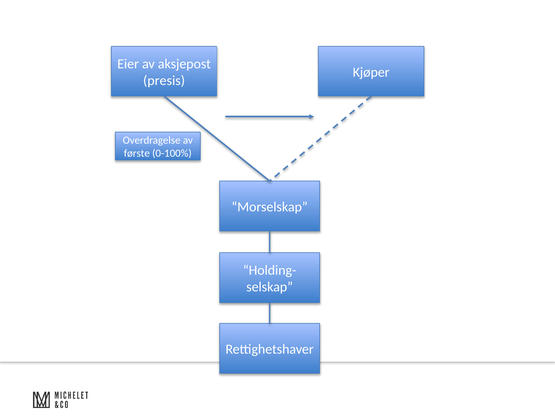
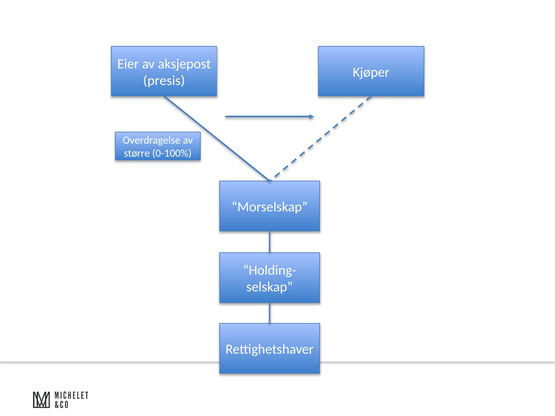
første: første -> større (137, 153)
